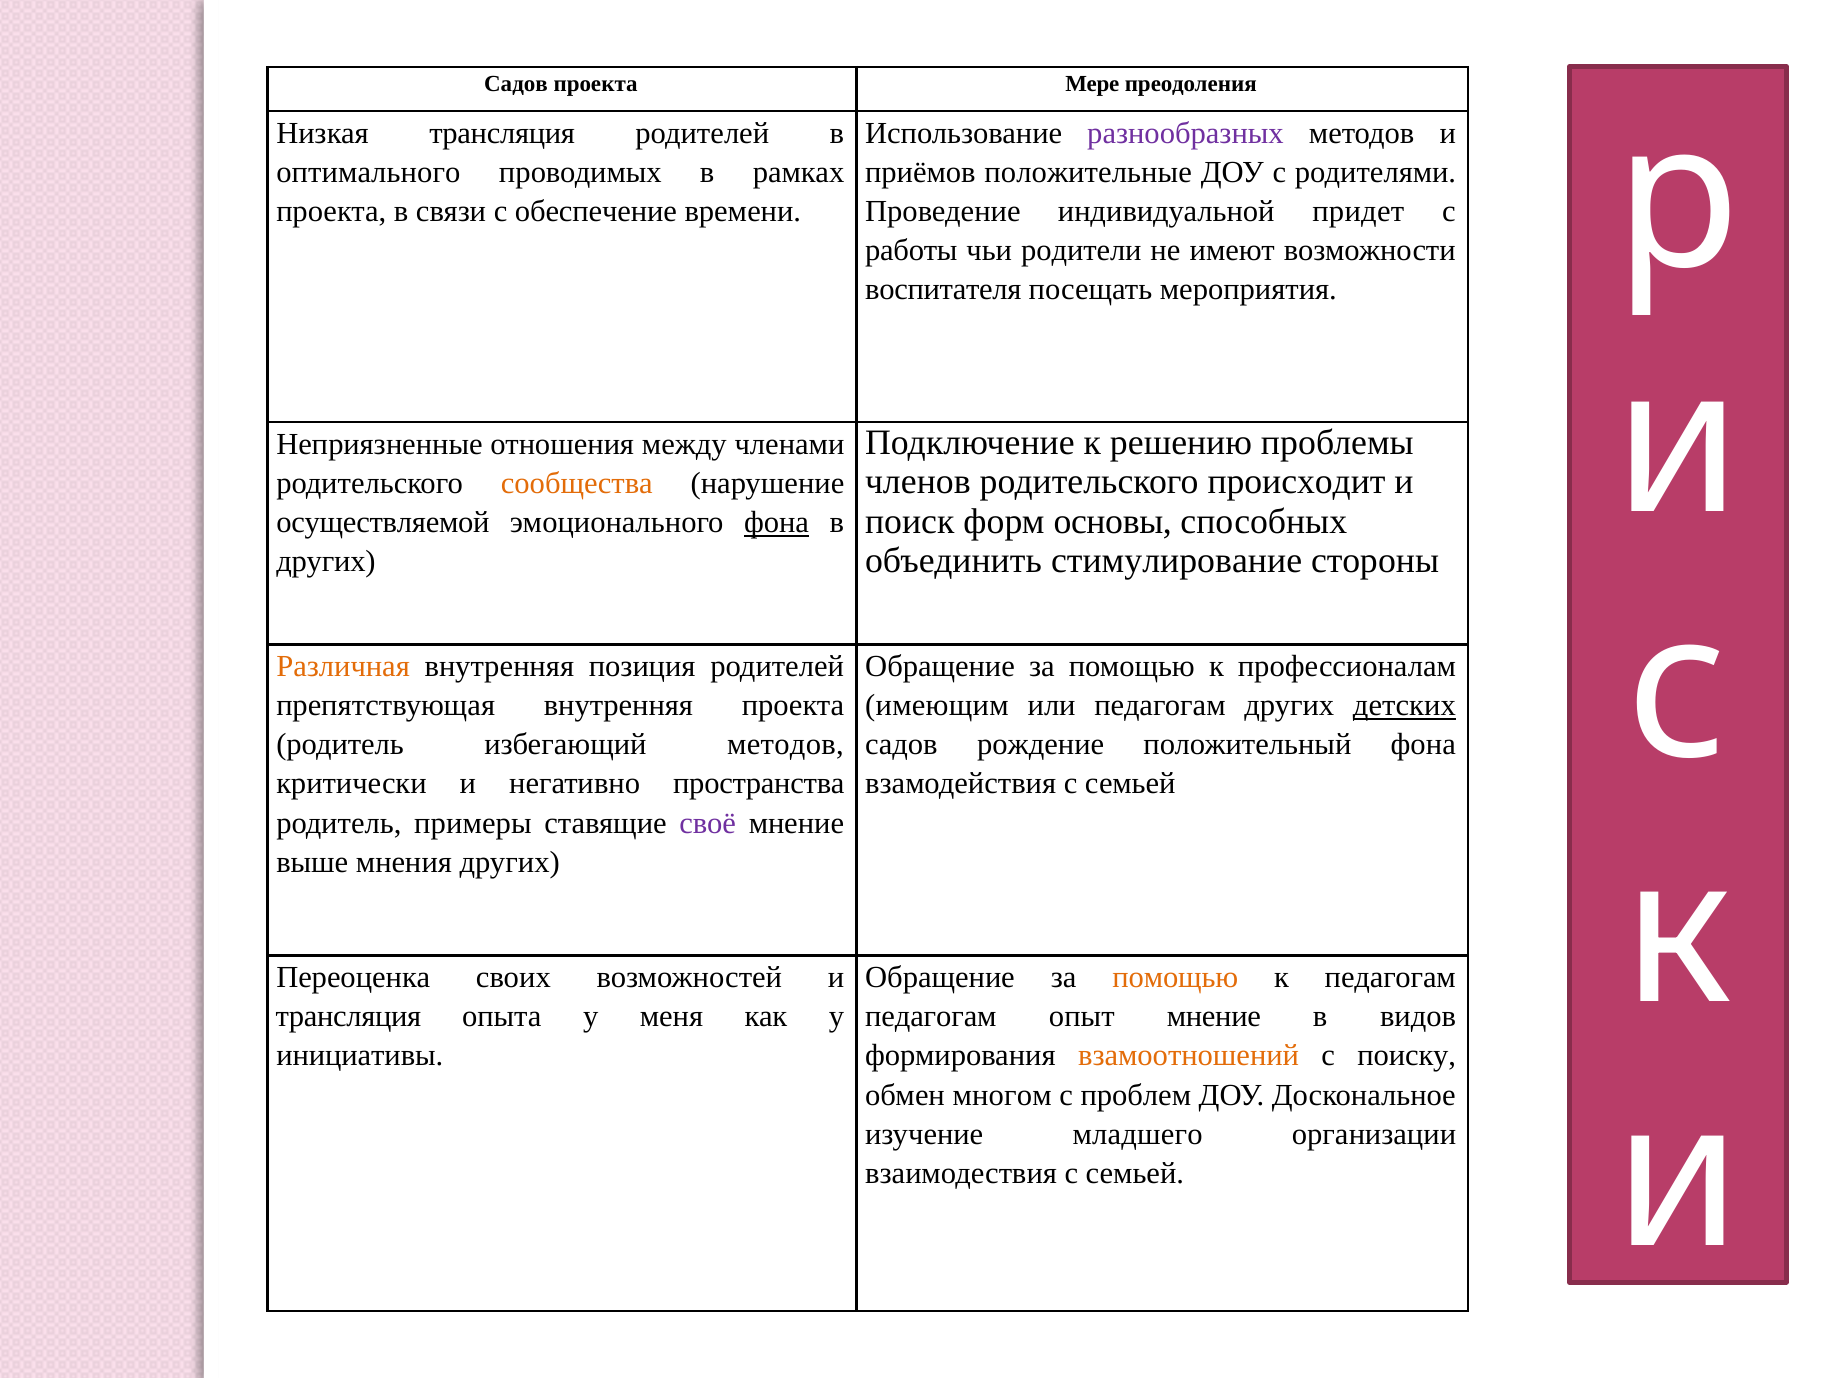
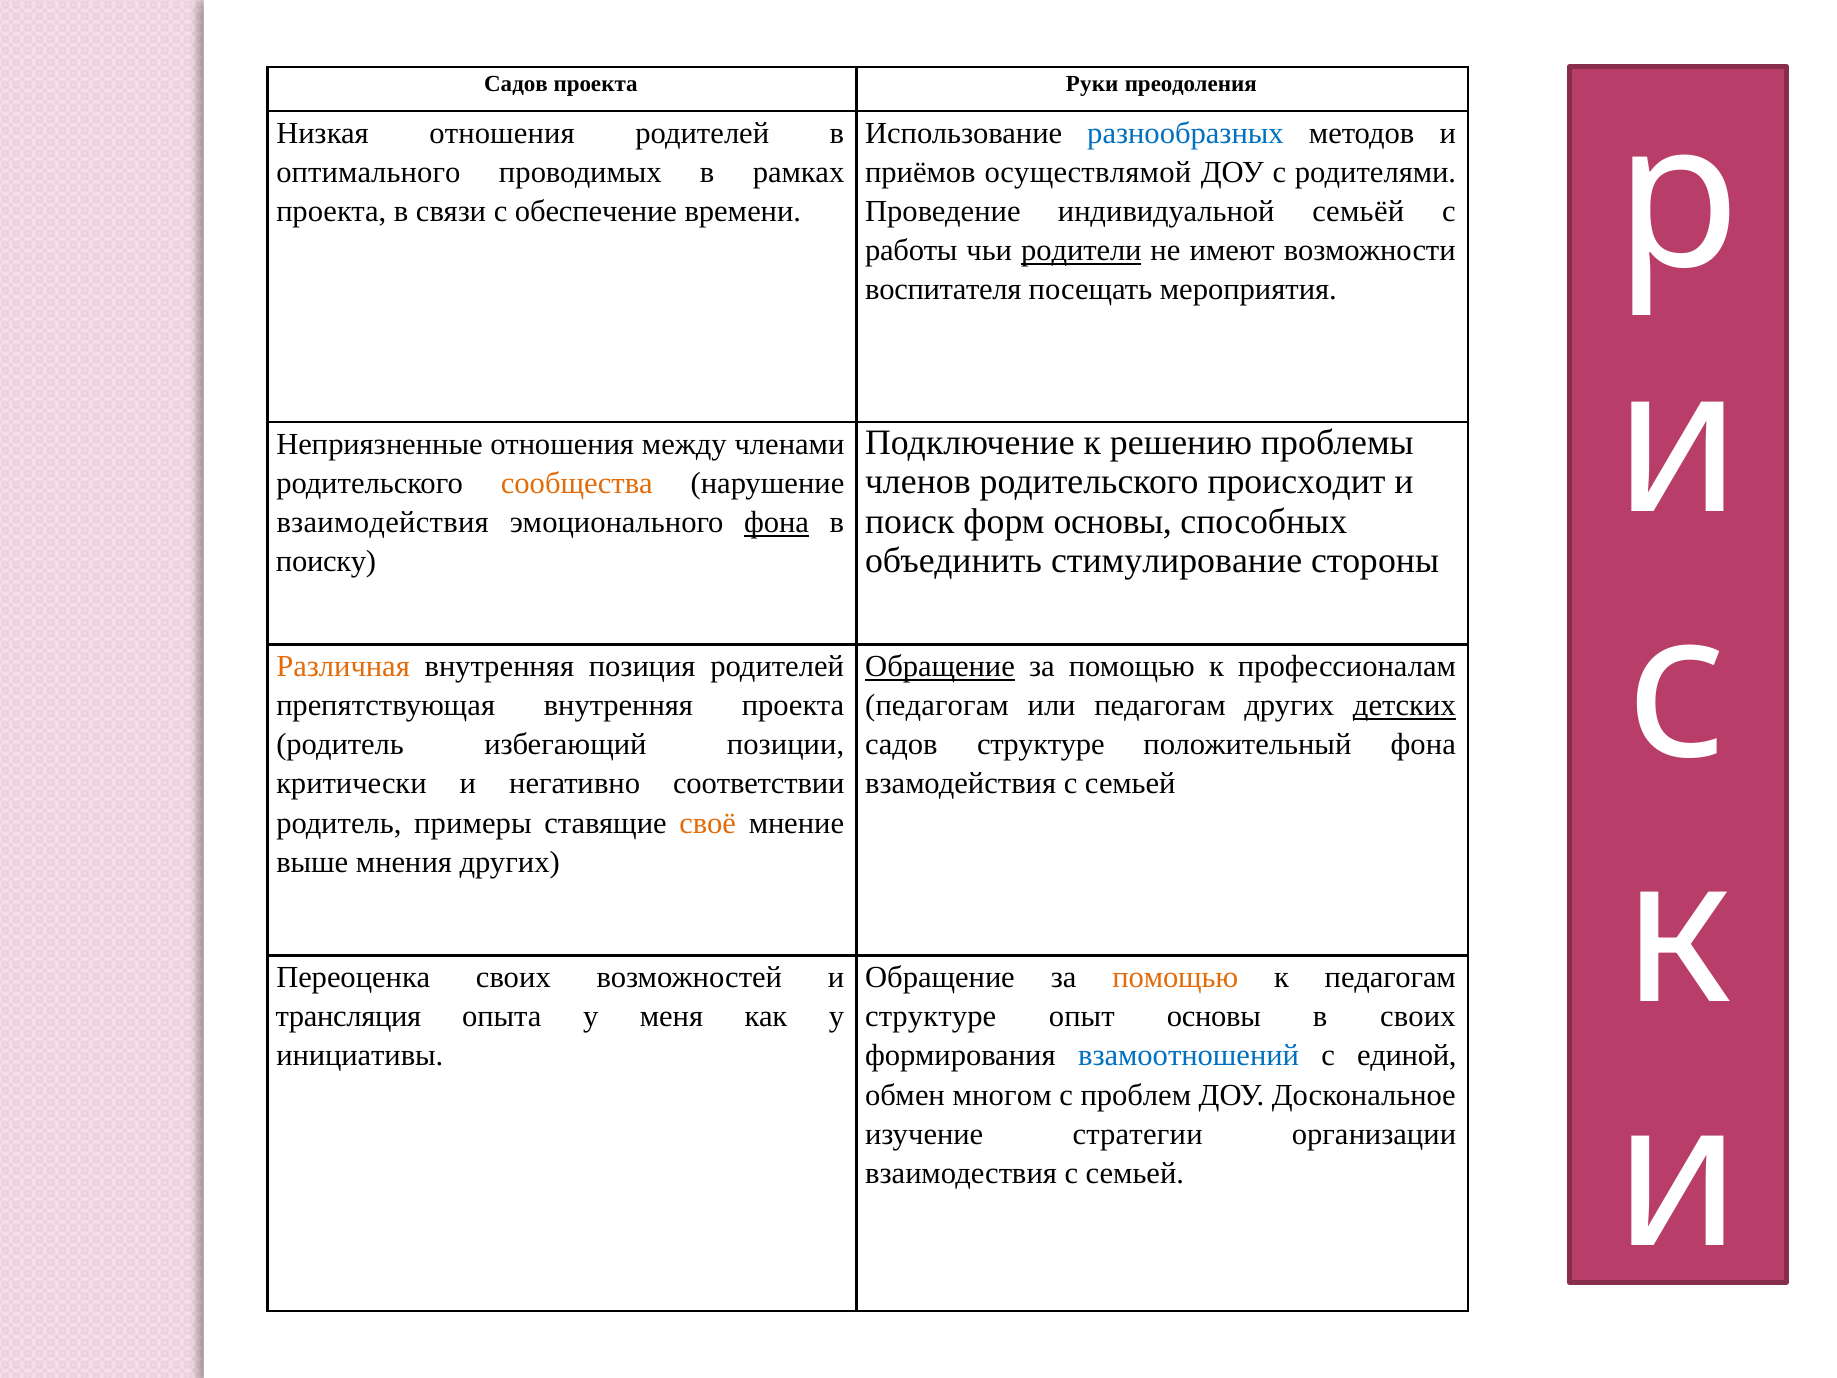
Мере: Мере -> Руки (1092, 84)
Низкая трансляция: трансляция -> отношения (502, 133)
разнообразных colour: purple -> blue (1185, 133)
положительные: положительные -> осуществлямой (1088, 173)
придет: придет -> семьёй (1358, 212)
родители underline: none -> present (1081, 251)
осуществляемой: осуществляемой -> взаимодействия (383, 523)
других: других -> поиску (326, 562)
Обращение underline: none -> present (940, 667)
имеющим: имеющим -> педагогам (937, 706)
избегающий методов: методов -> позиции (786, 745)
садов рождение: рождение -> структуре (1041, 745)
пространства: пространства -> соответствии (759, 784)
своё colour: purple -> orange (708, 823)
педагогам: педагогам -> структуре (931, 1017)
опыт мнение: мнение -> основы (1214, 1017)
в видов: видов -> своих (1418, 1017)
взамоотношений colour: orange -> blue (1189, 1056)
поиску: поиску -> единой (1407, 1056)
младшего: младшего -> стратегии (1138, 1134)
